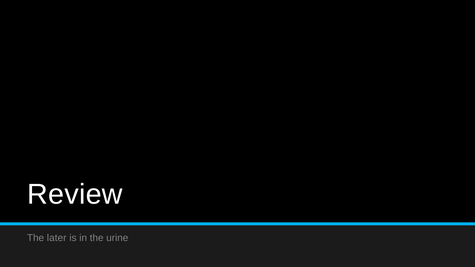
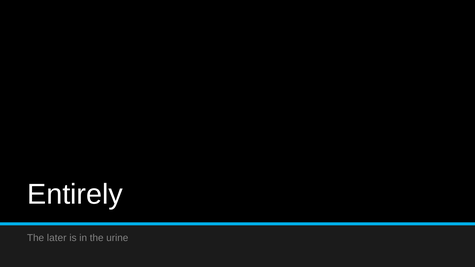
Review: Review -> Entirely (75, 194)
